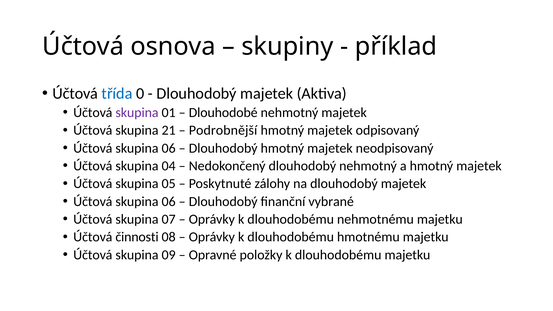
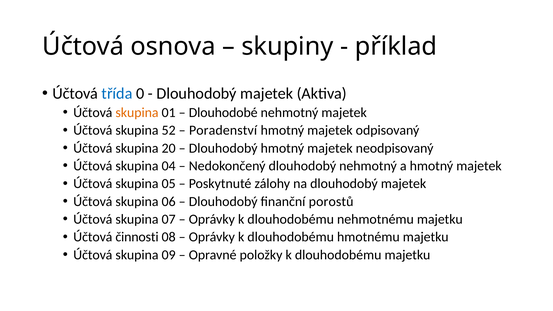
skupina colour: purple -> orange (137, 113)
21: 21 -> 52 (169, 130)
Podrobnější: Podrobnější -> Poradenství (223, 130)
06: 06 -> 20 (169, 148)
vybrané: vybrané -> porostů (331, 202)
